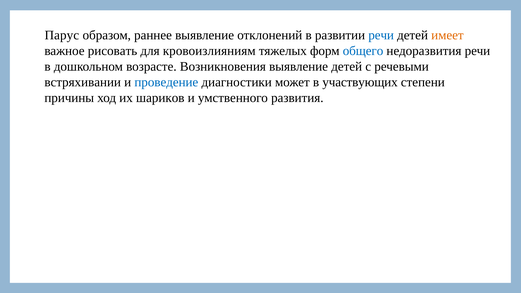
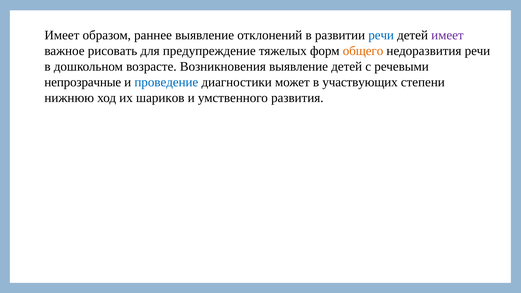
Парус: Парус -> Имеет (62, 35)
имеет colour: orange -> purple (447, 35)
кровоизлияниям: кровоизлияниям -> предупреждение (209, 51)
общего colour: blue -> orange (363, 51)
встряхивании: встряхивании -> непрозрачные (83, 82)
причины: причины -> нижнюю (69, 98)
